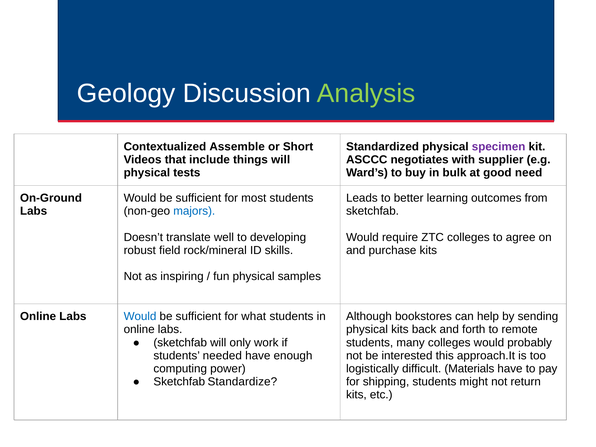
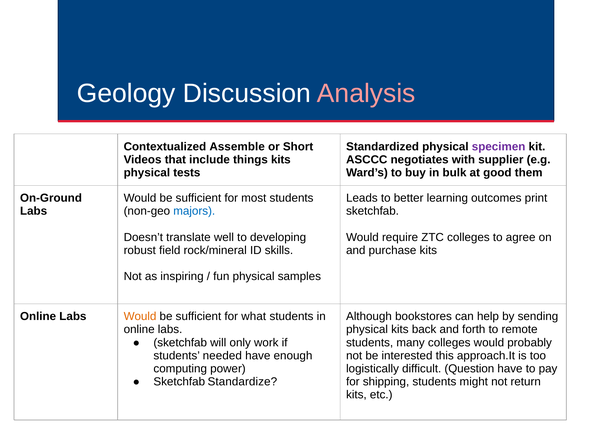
Analysis colour: light green -> pink (366, 93)
things will: will -> kits (281, 160)
need: need -> them (529, 173)
from: from -> print (536, 198)
Would colour: blue -> orange (140, 316)
Materials: Materials -> Question (469, 369)
